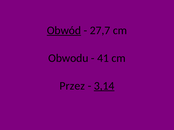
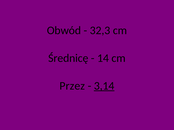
Obwód underline: present -> none (64, 30)
27,7: 27,7 -> 32,3 (100, 30)
Obwodu: Obwodu -> Średnicę (68, 58)
41: 41 -> 14 (103, 58)
